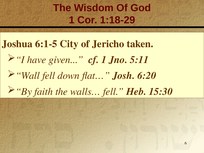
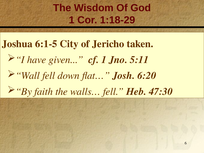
15:30: 15:30 -> 47:30 (161, 92)
